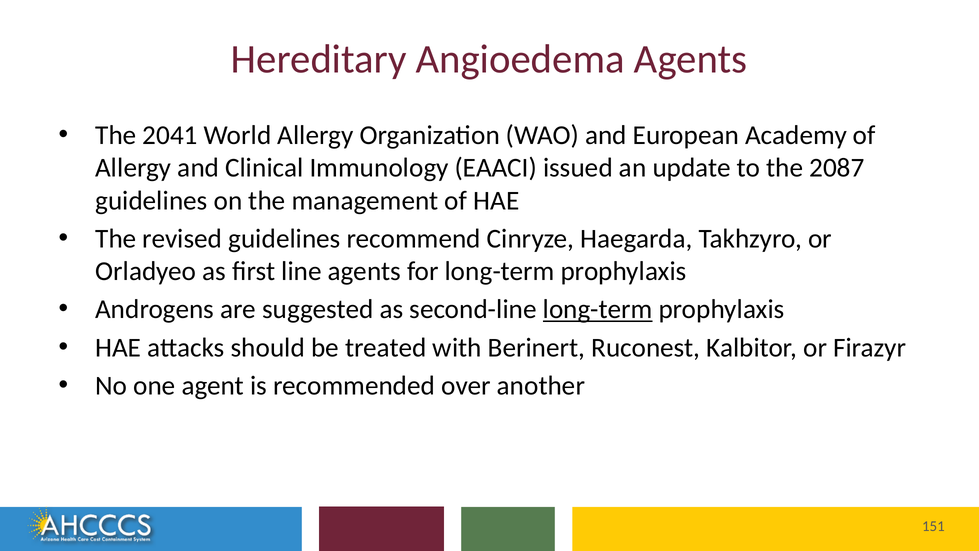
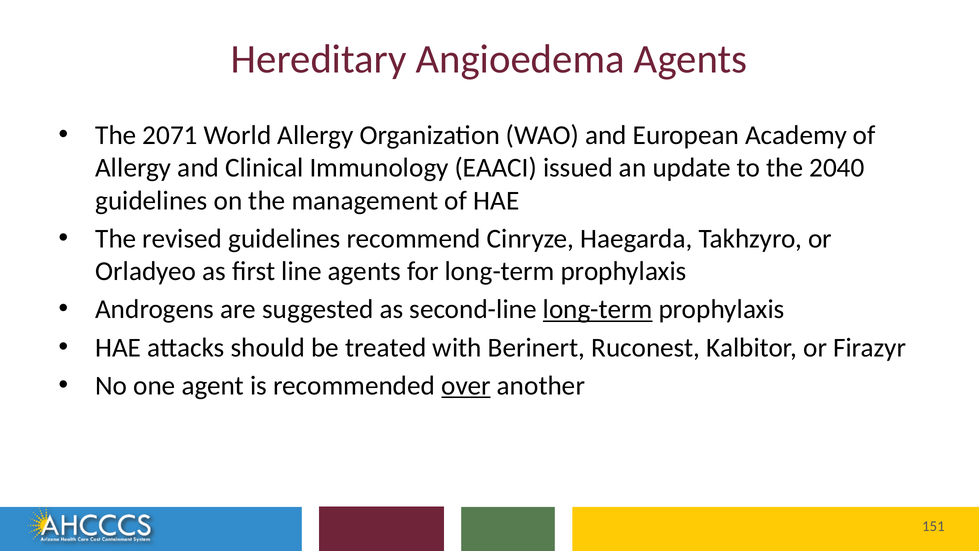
2041: 2041 -> 2071 (170, 135)
2087: 2087 -> 2040 (837, 168)
over underline: none -> present (466, 385)
